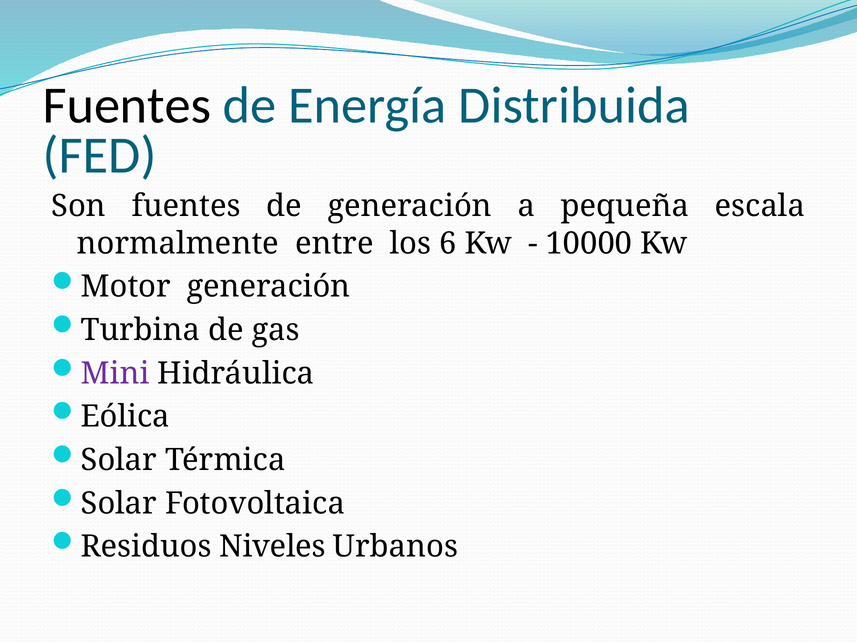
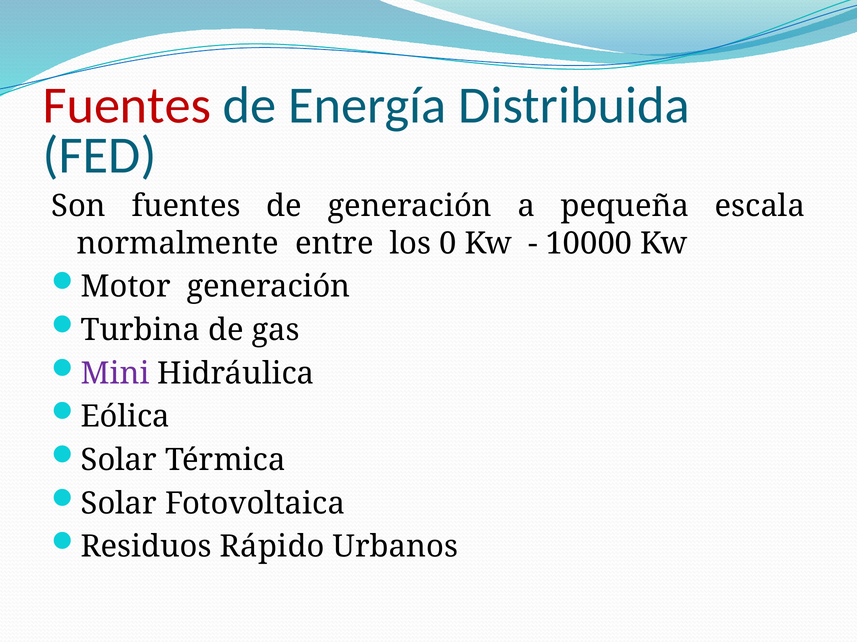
Fuentes colour: black -> red (127, 106)
6: 6 -> 0 (448, 244)
Niveles: Niveles -> Rápido (272, 547)
